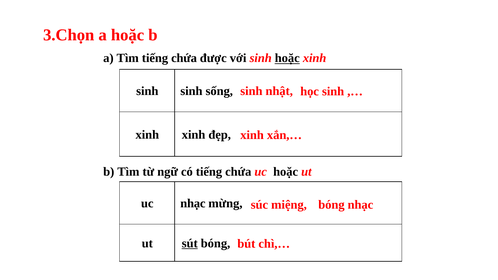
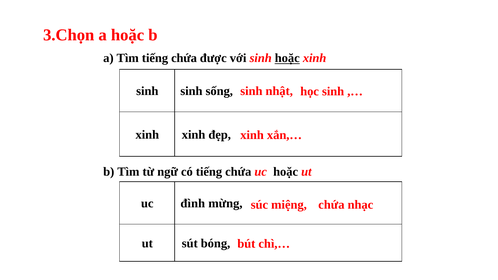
uc nhạc: nhạc -> đình (193, 204)
miệng bóng: bóng -> chứa (331, 205)
sút underline: present -> none (190, 243)
